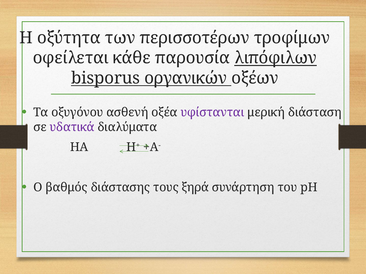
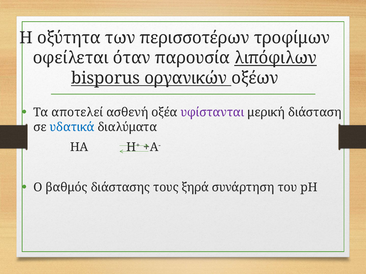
κάθε: κάθε -> όταν (132, 58)
οξυγόνου: οξυγόνου -> αποτελεί (77, 113)
υδατικά colour: purple -> blue (72, 127)
